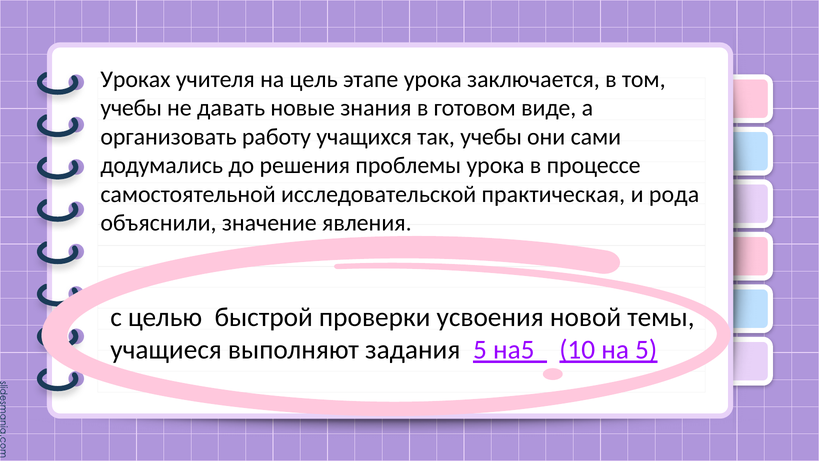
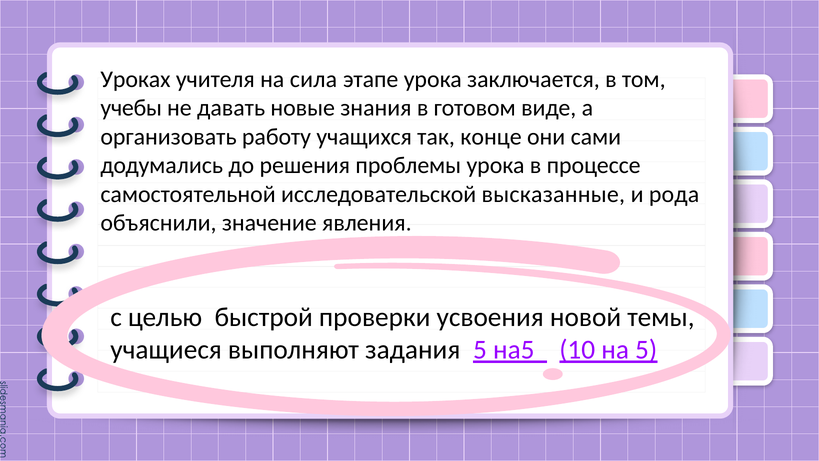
цель: цель -> сила (314, 79)
так учебы: учебы -> конце (491, 137)
практическая: практическая -> высказанные (553, 194)
